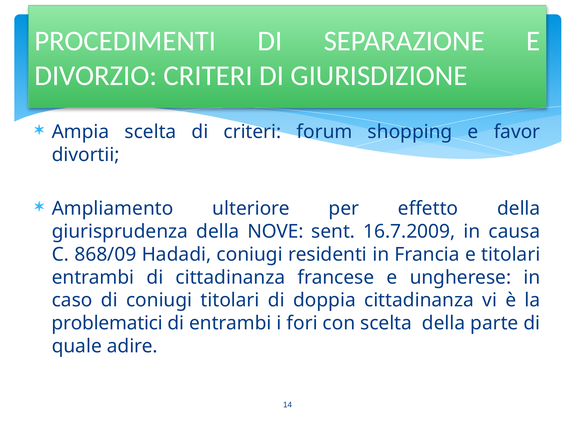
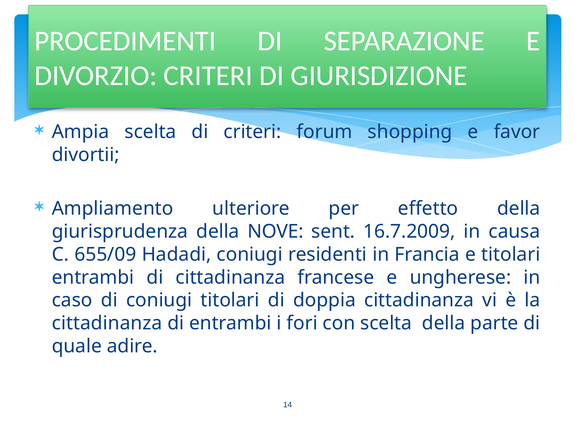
868/09: 868/09 -> 655/09 (105, 255)
problematici: problematici -> cittadinanza (107, 324)
